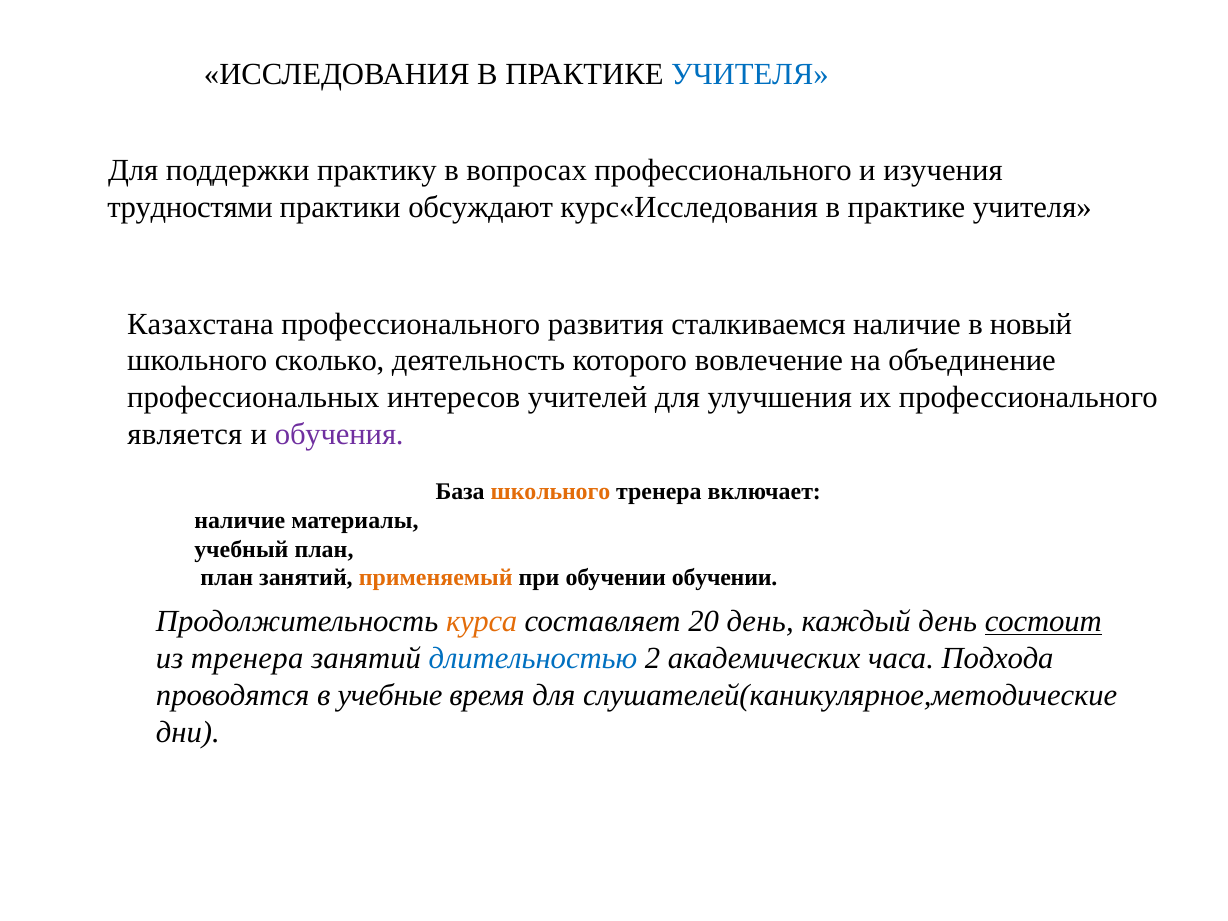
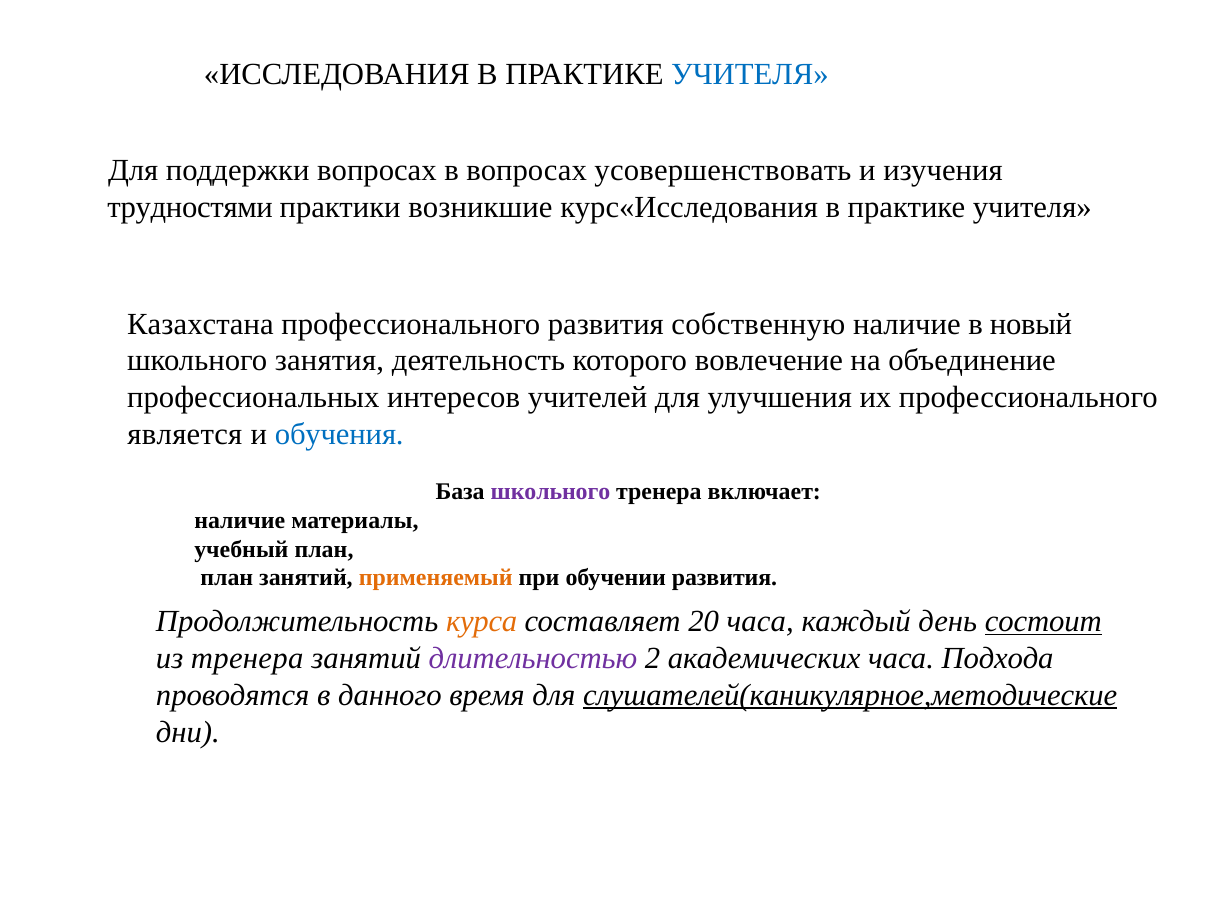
поддержки практику: практику -> вопросах (377, 170)
вопросах профессионального: профессионального -> усовершенствовать (723, 170)
обсуждают: обсуждают -> возникшие (480, 207)
сталкиваемся: сталкиваемся -> собственную (758, 324)
сколько: сколько -> занятия (329, 361)
обучения colour: purple -> blue (339, 435)
школьного colour: orange -> purple (550, 492)
обучении обучении: обучении -> развития (725, 578)
20 день: день -> часа (760, 621)
длительностью colour: blue -> purple (533, 658)
учебные: учебные -> данного (390, 695)
слушателей(каникулярное,методические underline: none -> present (850, 695)
